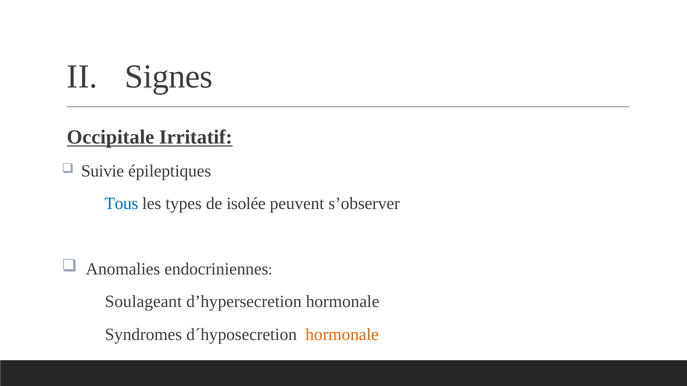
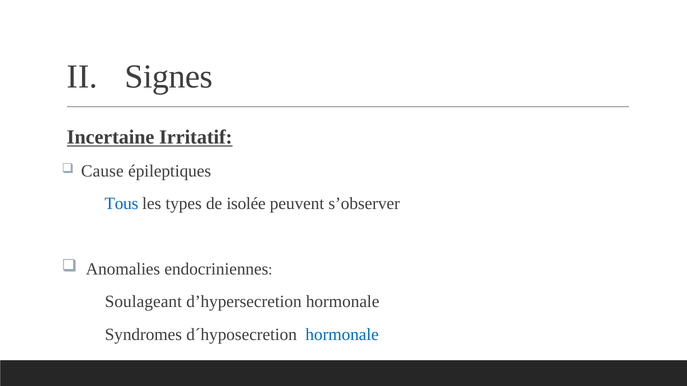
Occipitale: Occipitale -> Incertaine (111, 137)
Suivie: Suivie -> Cause (102, 171)
hormonale colour: orange -> blue (342, 335)
